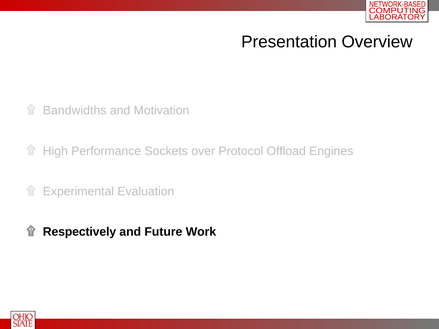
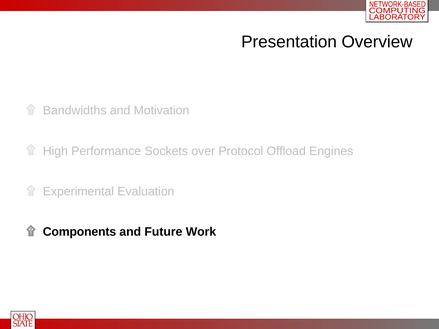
Respectively: Respectively -> Components (79, 232)
